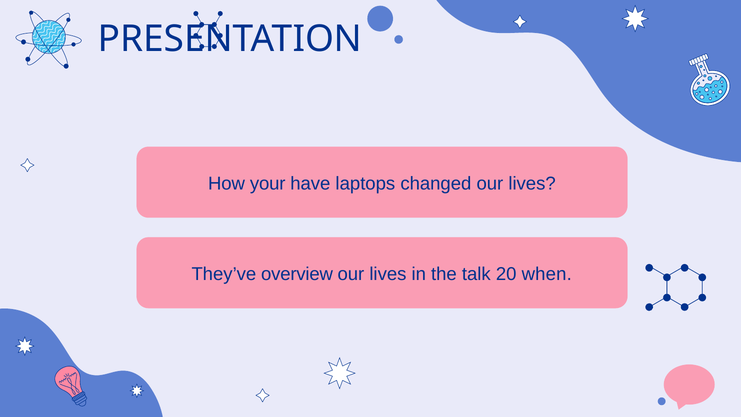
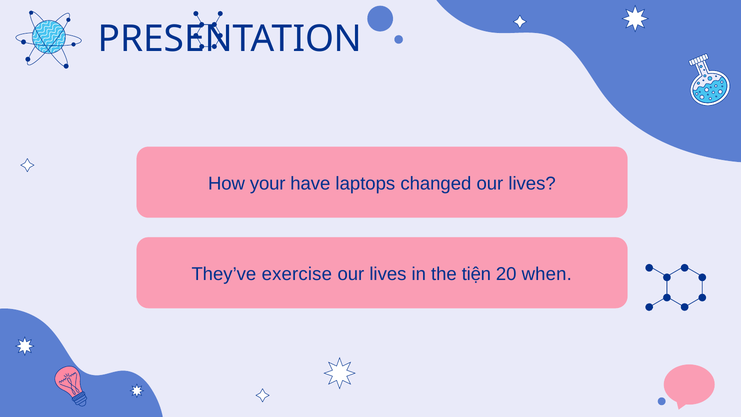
overview: overview -> exercise (297, 274)
talk: talk -> tiện (476, 274)
